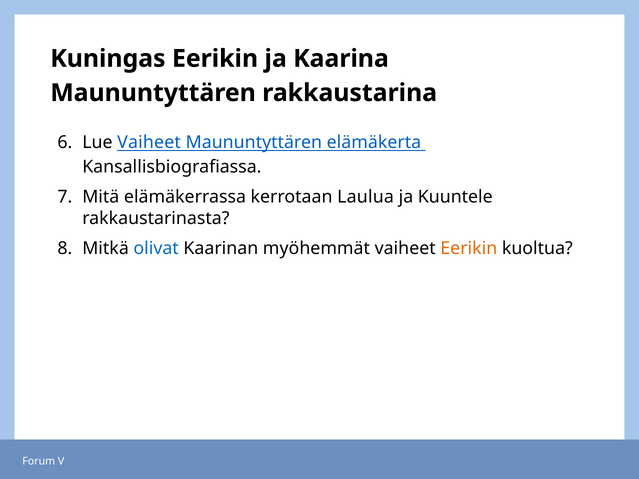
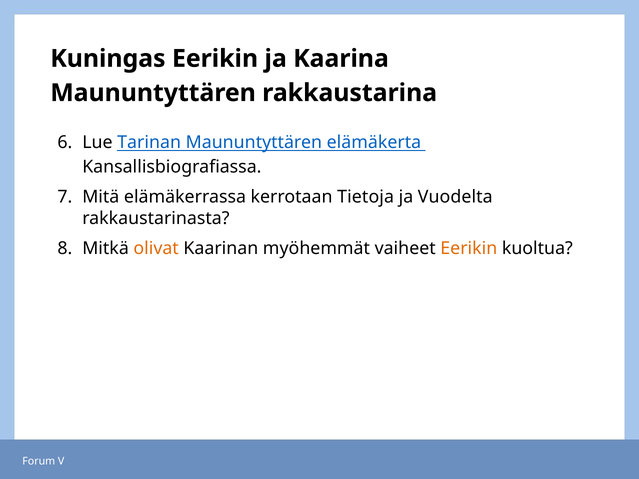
Lue Vaiheet: Vaiheet -> Tarinan (149, 143)
Laulua: Laulua -> Tietoja (366, 197)
Kuuntele: Kuuntele -> Vuodelta (455, 197)
olivat colour: blue -> orange (156, 249)
